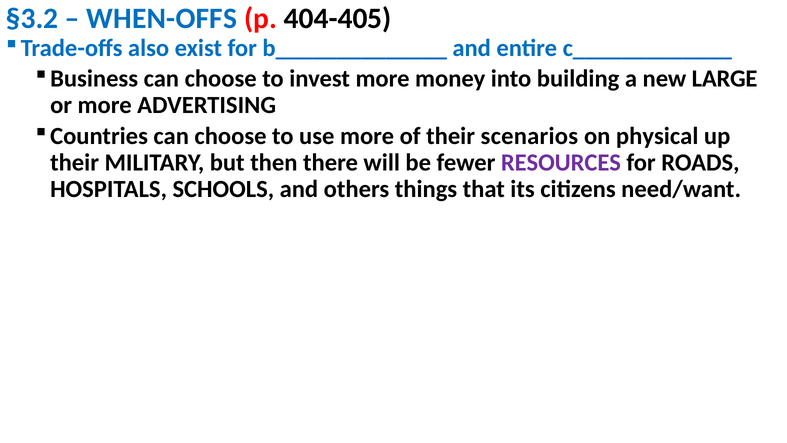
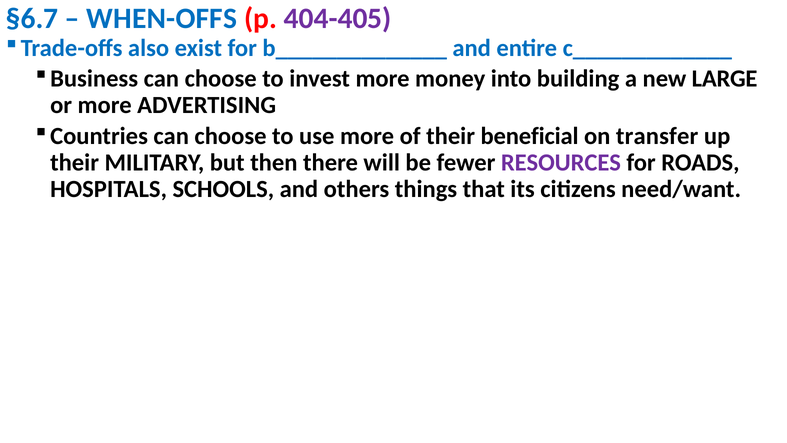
§3.2: §3.2 -> §6.7 (32, 19)
404-405 colour: black -> purple (338, 19)
scenarios: scenarios -> beneficial (530, 136)
physical: physical -> transfer (657, 136)
